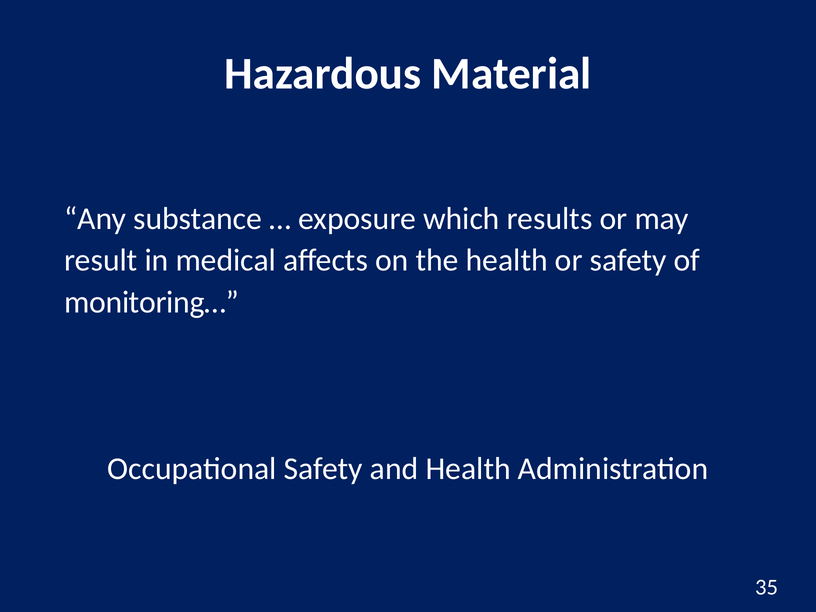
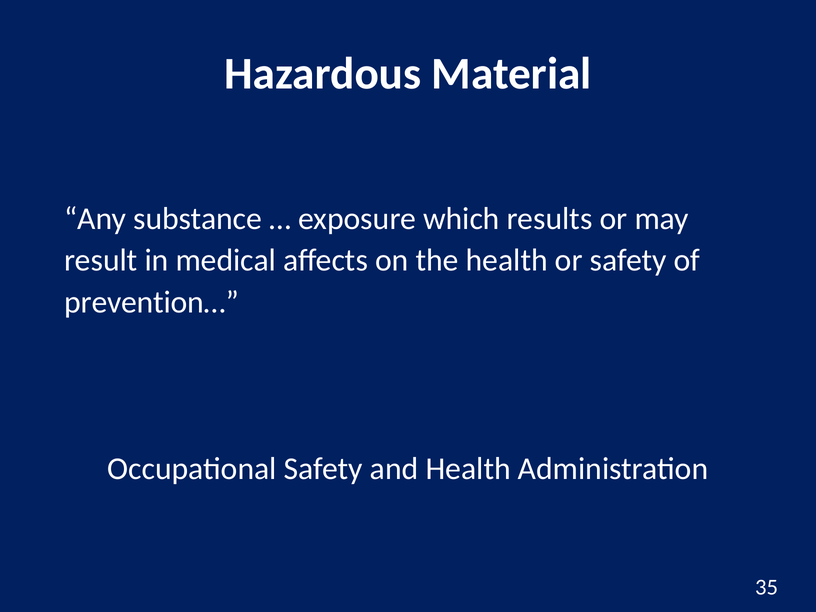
monitoring…: monitoring… -> prevention… (152, 302)
